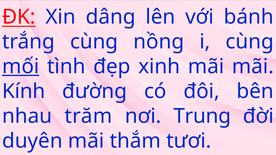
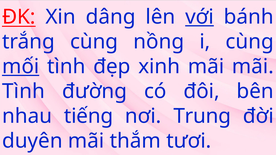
với underline: none -> present (200, 17)
Kính: Kính -> Tình (24, 91)
trăm: trăm -> tiếng (89, 116)
